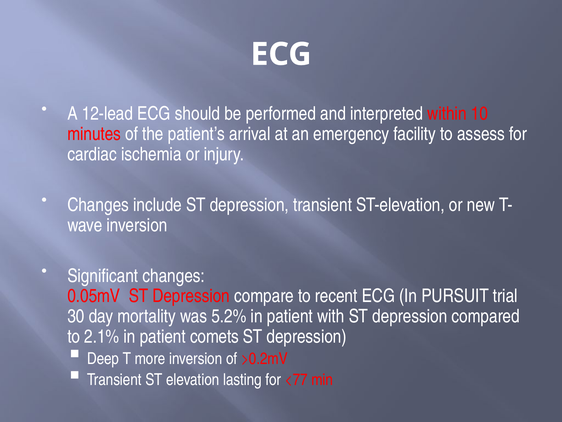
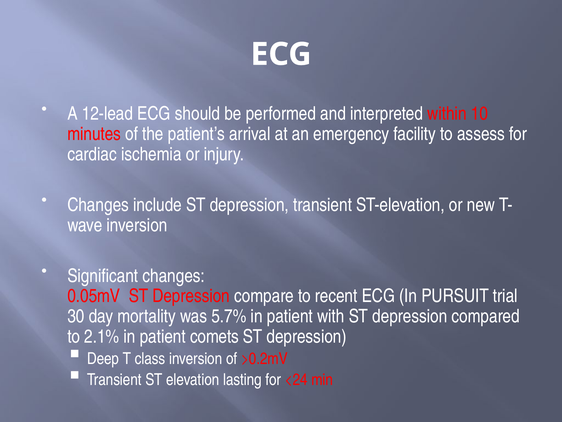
5.2%: 5.2% -> 5.7% (229, 316)
more: more -> class (150, 358)
<77: <77 -> <24 (296, 379)
